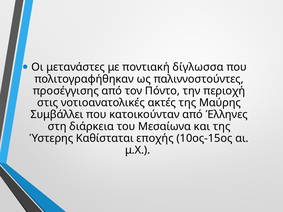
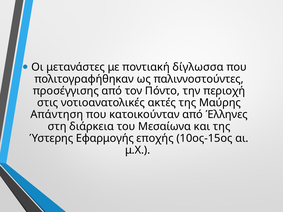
Συμβάλλει: Συμβάλλει -> Απάντηση (57, 115)
Καθίσταται: Καθίσταται -> Εφαρμογής (105, 138)
